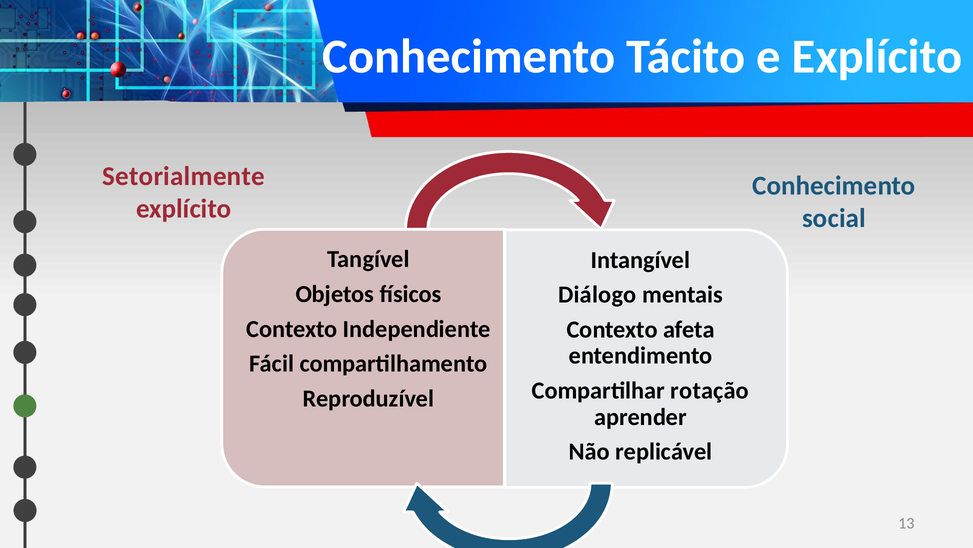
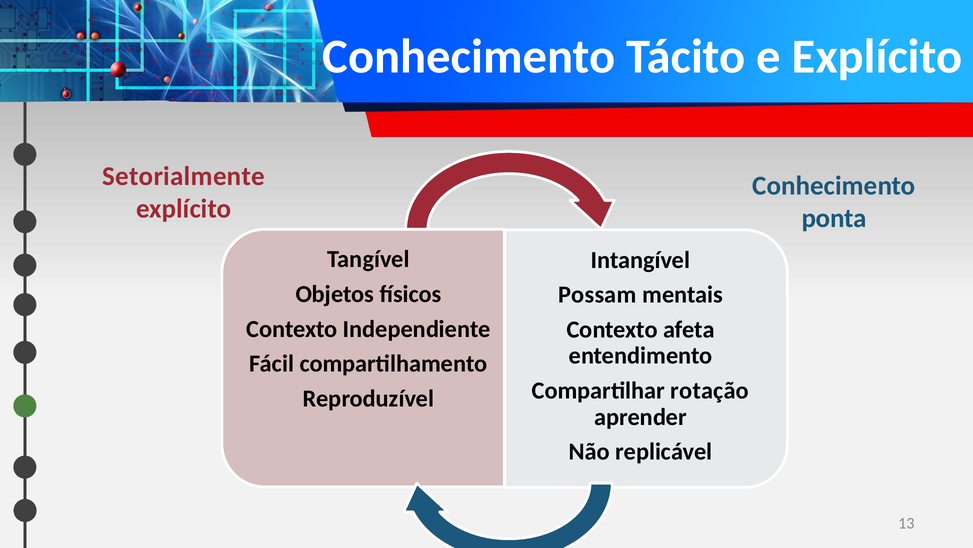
social: social -> ponta (834, 218)
Diálogo: Diálogo -> Possam (597, 294)
